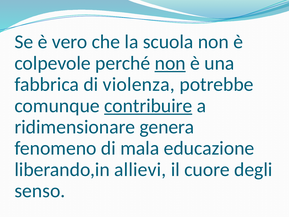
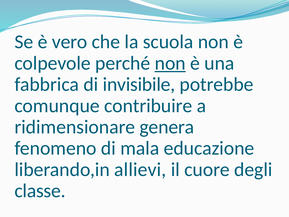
violenza: violenza -> invisibile (139, 84)
contribuire underline: present -> none (148, 106)
senso: senso -> classe (40, 191)
